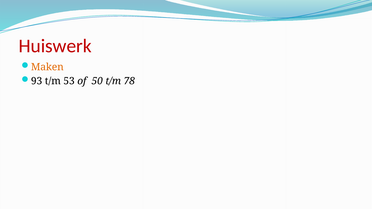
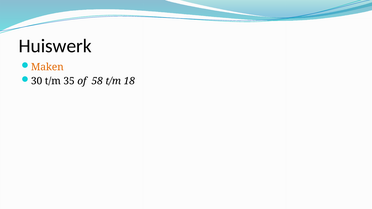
Huiswerk colour: red -> black (55, 46)
93: 93 -> 30 (37, 81)
53: 53 -> 35 (69, 81)
50: 50 -> 58 (97, 81)
78: 78 -> 18 (129, 81)
